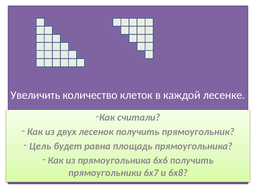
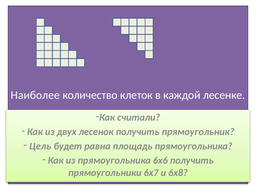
Увеличить: Увеличить -> Наиболее (35, 95)
